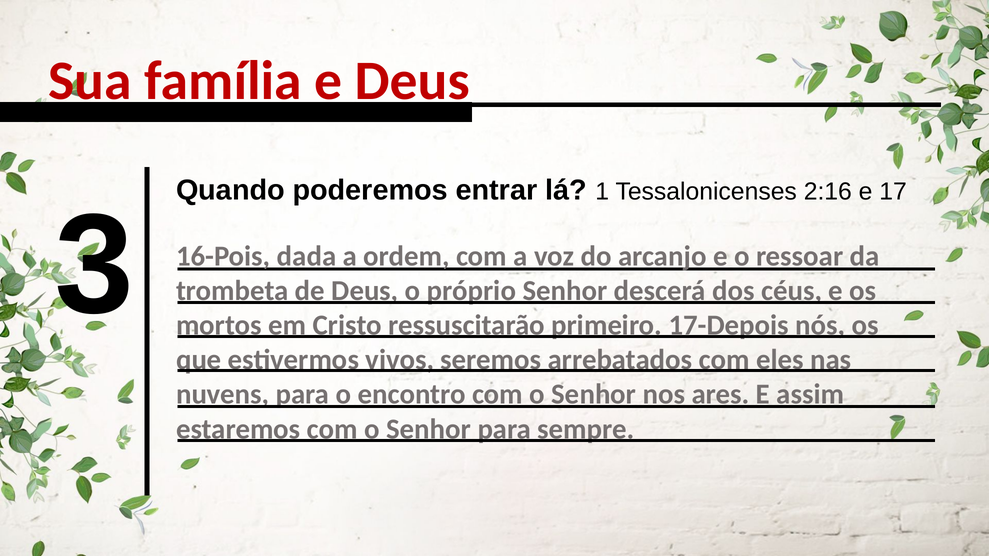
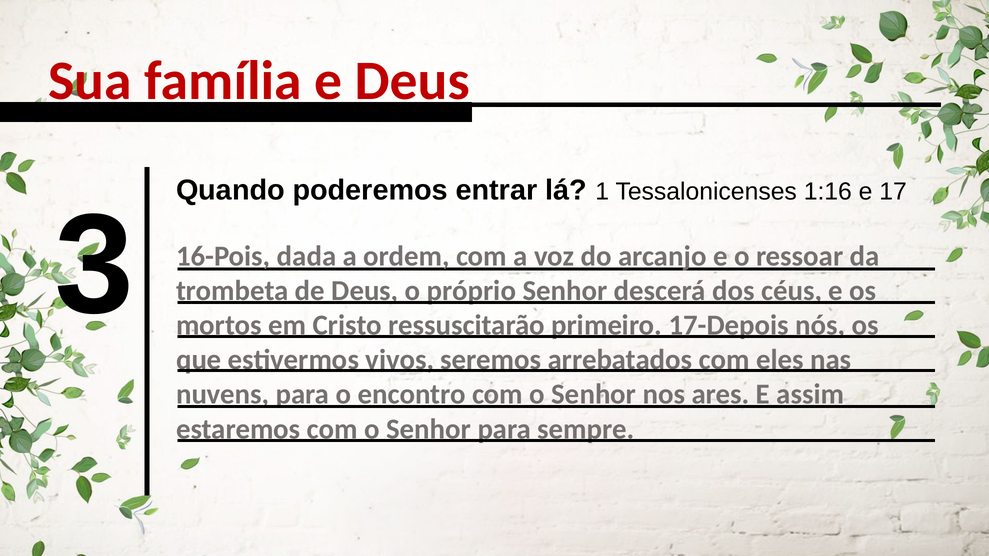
2:16: 2:16 -> 1:16 (828, 192)
